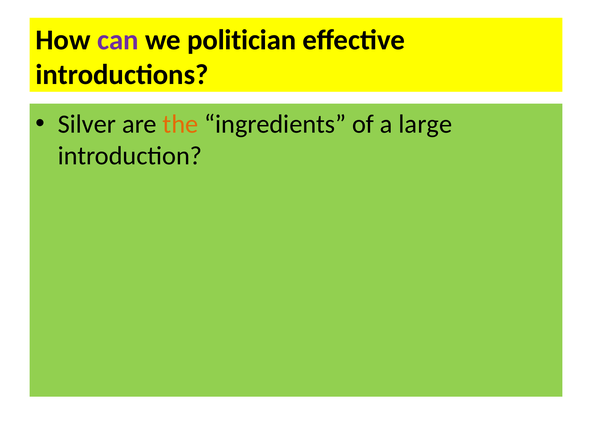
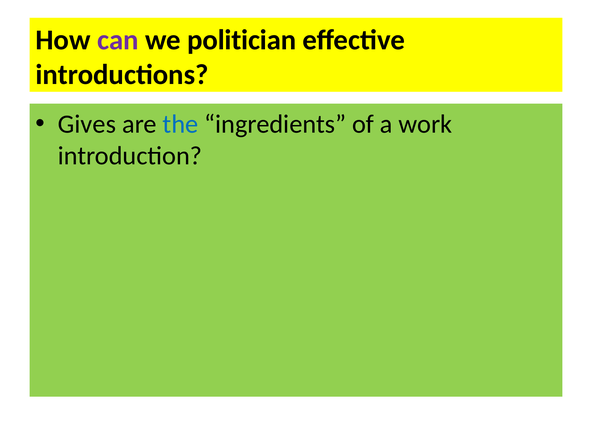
Silver: Silver -> Gives (87, 124)
the colour: orange -> blue (180, 124)
large: large -> work (425, 124)
